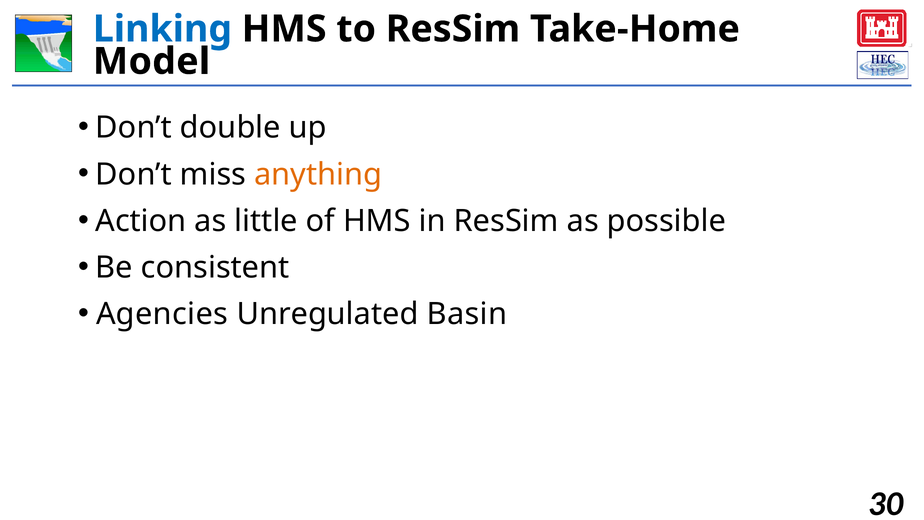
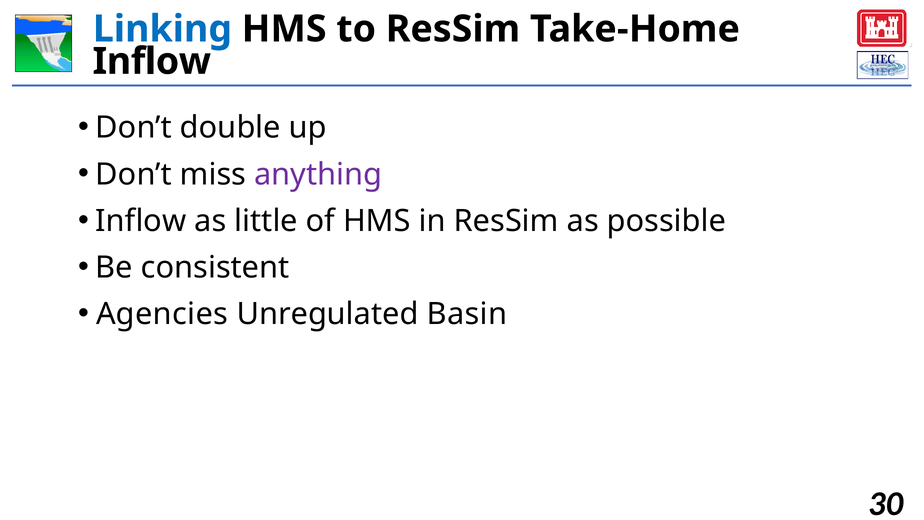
Model: Model -> Inflow (152, 61)
anything colour: orange -> purple (318, 174)
Action: Action -> Inflow (141, 221)
